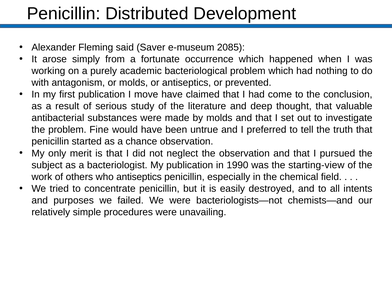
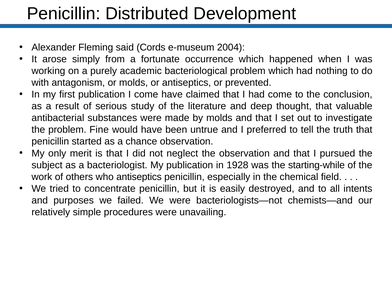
Saver: Saver -> Cords (151, 47)
2085: 2085 -> 2004 (231, 47)
I move: move -> come (146, 94)
1990: 1990 -> 1928 (237, 165)
starting-view: starting-view -> starting-while (316, 165)
